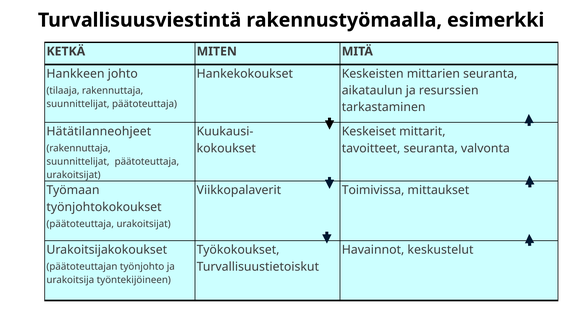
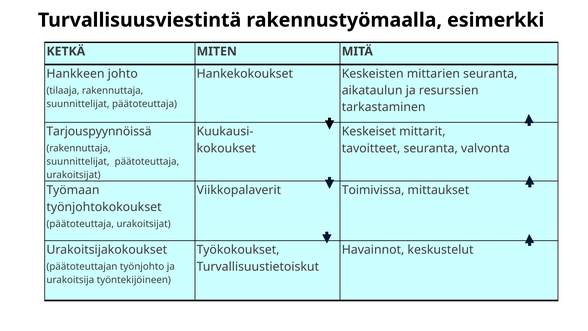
Hätätilanneohjeet: Hätätilanneohjeet -> Tarjouspyynnöissä (99, 131)
